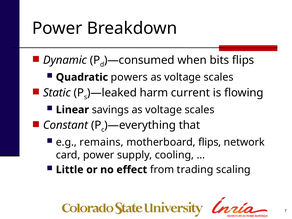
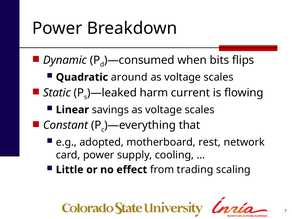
powers: powers -> around (129, 77)
remains: remains -> adopted (102, 142)
motherboard flips: flips -> rest (210, 142)
